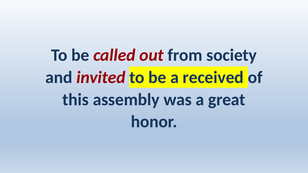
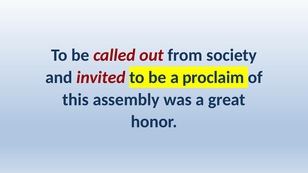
received: received -> proclaim (213, 77)
